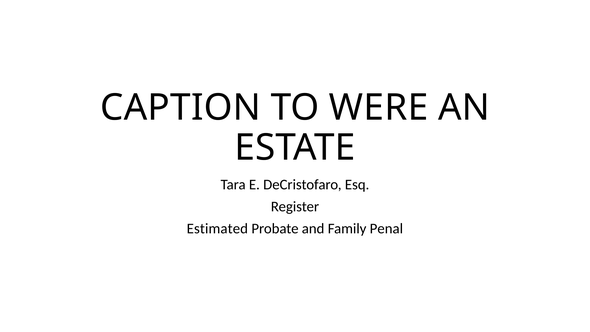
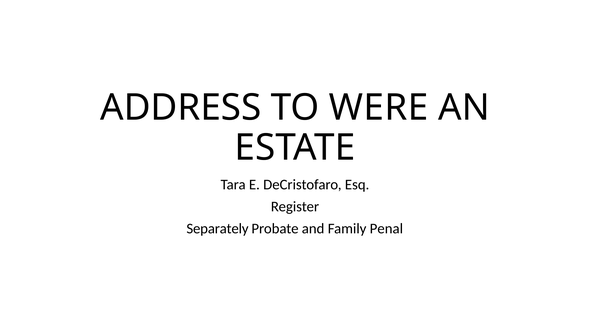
CAPTION: CAPTION -> ADDRESS (181, 108)
Estimated: Estimated -> Separately (217, 229)
